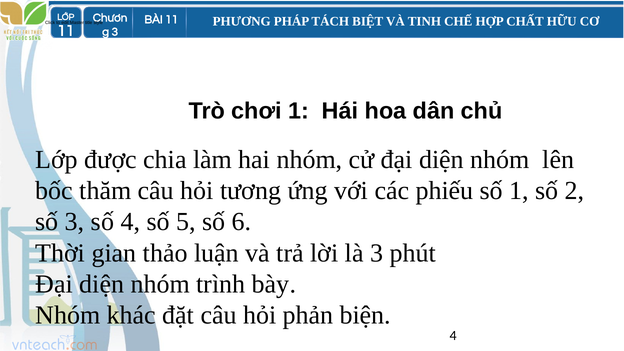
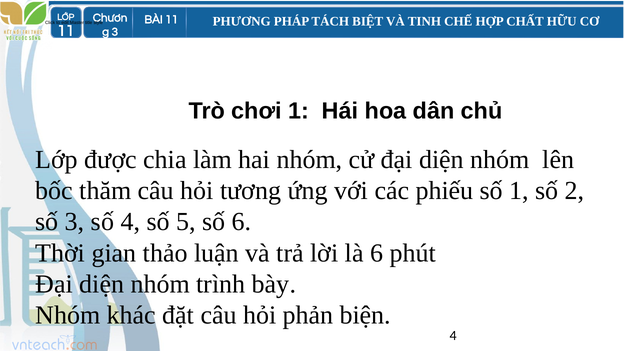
là 3: 3 -> 6 (377, 253)
